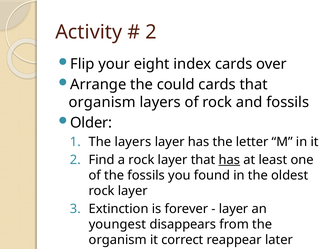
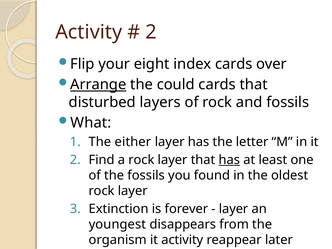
Arrange underline: none -> present (98, 85)
organism: organism -> disturbed (102, 102)
Older: Older -> What (91, 123)
The layers: layers -> either (133, 142)
it correct: correct -> activity (182, 240)
